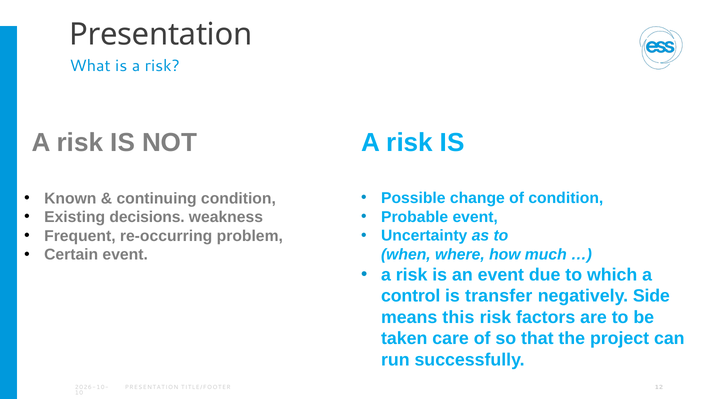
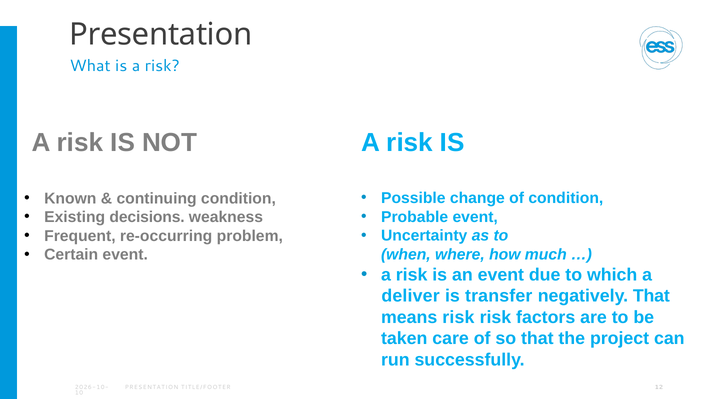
control: control -> deliver (411, 296)
negatively Side: Side -> That (651, 296)
means this: this -> risk (458, 318)
